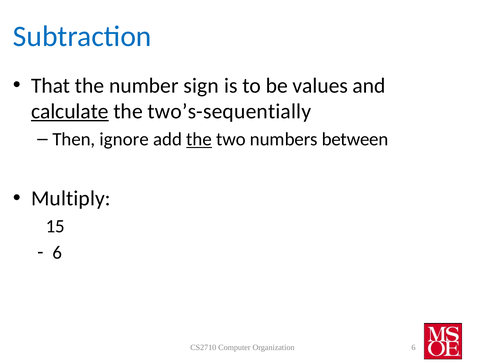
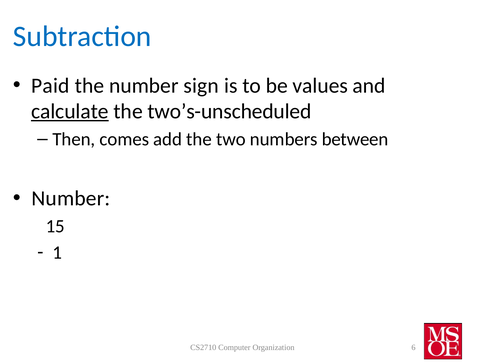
That: That -> Paid (50, 86)
two’s-sequentially: two’s-sequentially -> two’s-unscheduled (230, 111)
ignore: ignore -> comes (124, 139)
the underline: present -> none (199, 139)
Multiply: Multiply -> Number (71, 198)
6: 6 -> 1 (57, 253)
